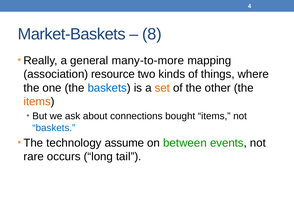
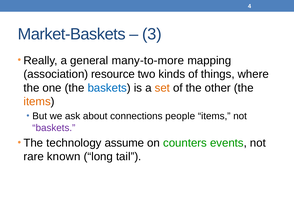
8: 8 -> 3 (152, 34)
bought: bought -> people (180, 116)
baskets colour: blue -> purple (54, 128)
between: between -> counters (185, 143)
occurs: occurs -> known (64, 157)
